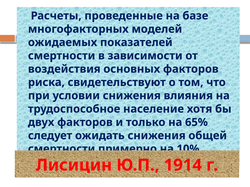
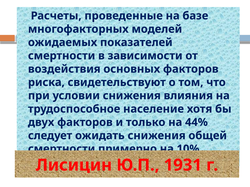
65%: 65% -> 44% (196, 123)
1914: 1914 -> 1931 (183, 166)
